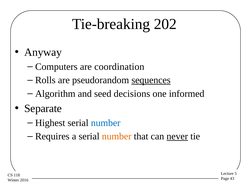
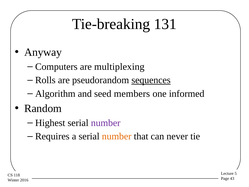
202: 202 -> 131 (165, 24)
coordination: coordination -> multiplexing (119, 67)
decisions: decisions -> members (132, 94)
Separate: Separate -> Random (43, 108)
number colour: blue -> purple (106, 123)
never underline: present -> none (177, 136)
